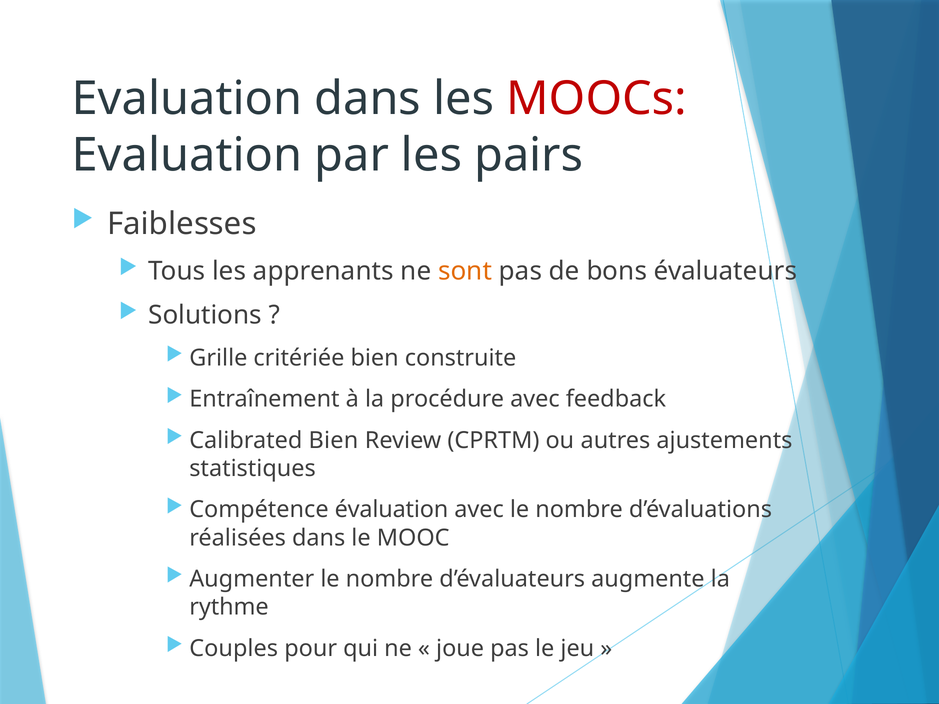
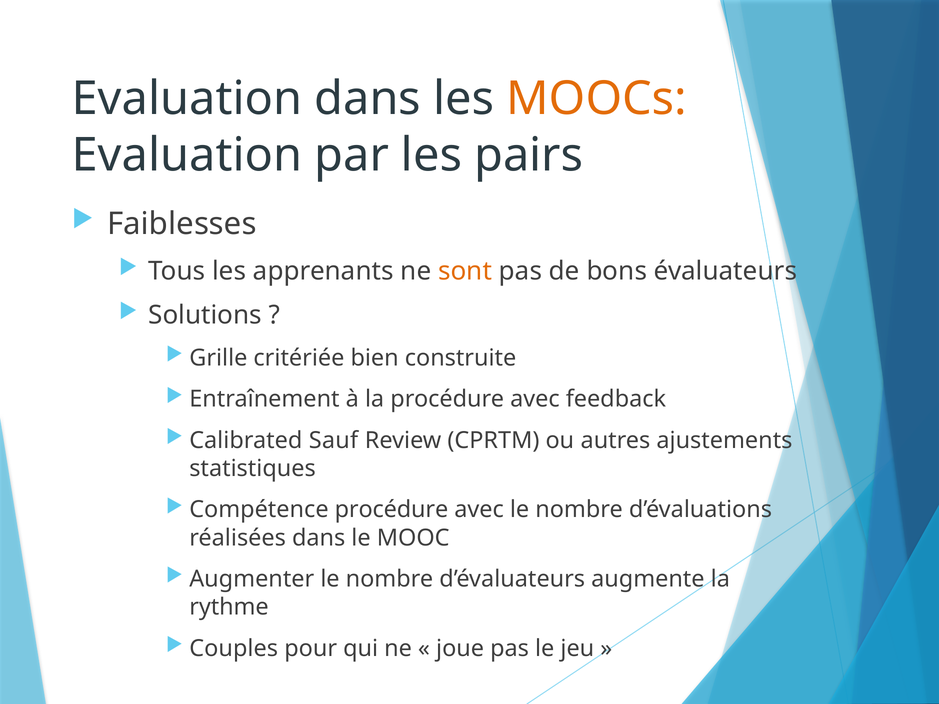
MOOCs colour: red -> orange (597, 99)
Calibrated Bien: Bien -> Sauf (333, 440)
Compétence évaluation: évaluation -> procédure (391, 510)
